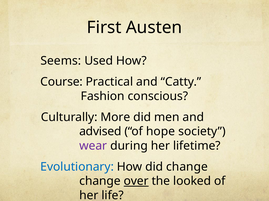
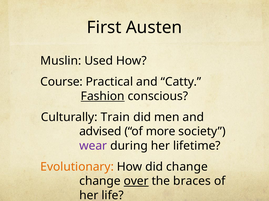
Seems: Seems -> Muslin (61, 61)
Fashion underline: none -> present (103, 97)
More: More -> Train (115, 118)
hope: hope -> more (161, 132)
Evolutionary colour: blue -> orange (77, 167)
looked: looked -> braces (192, 182)
